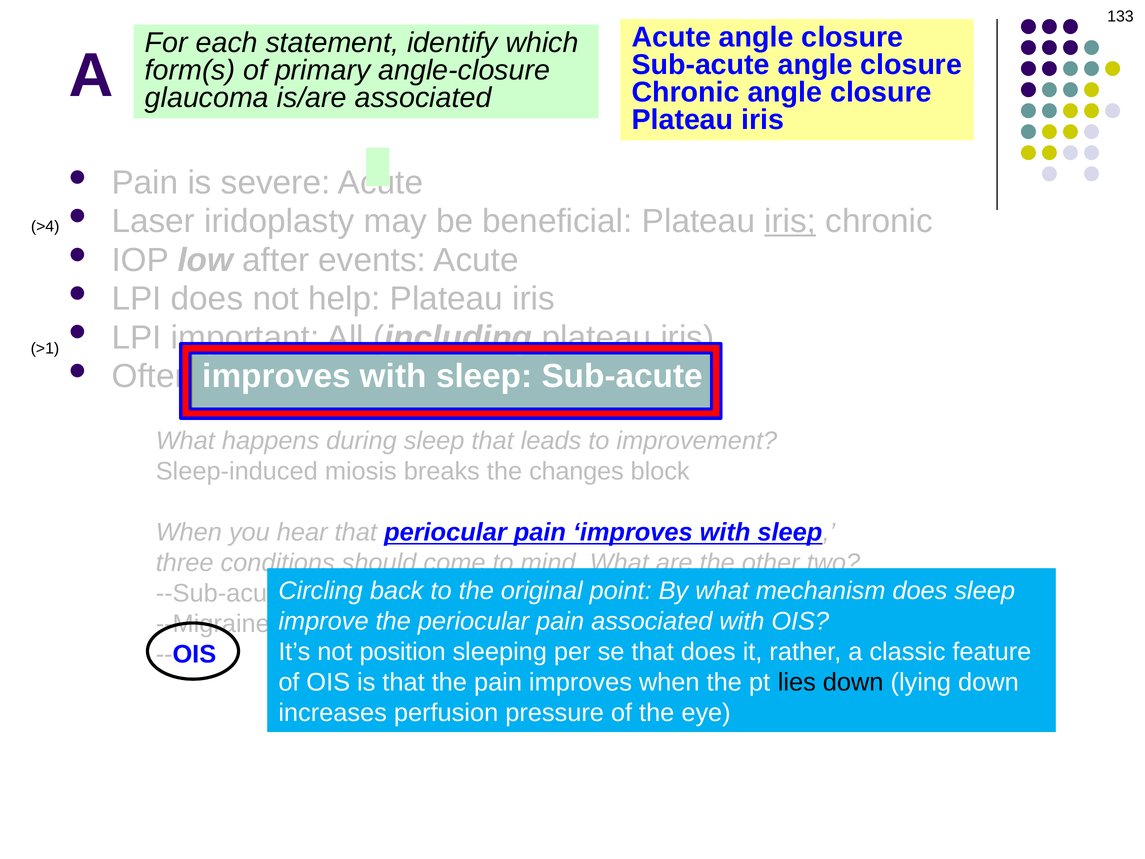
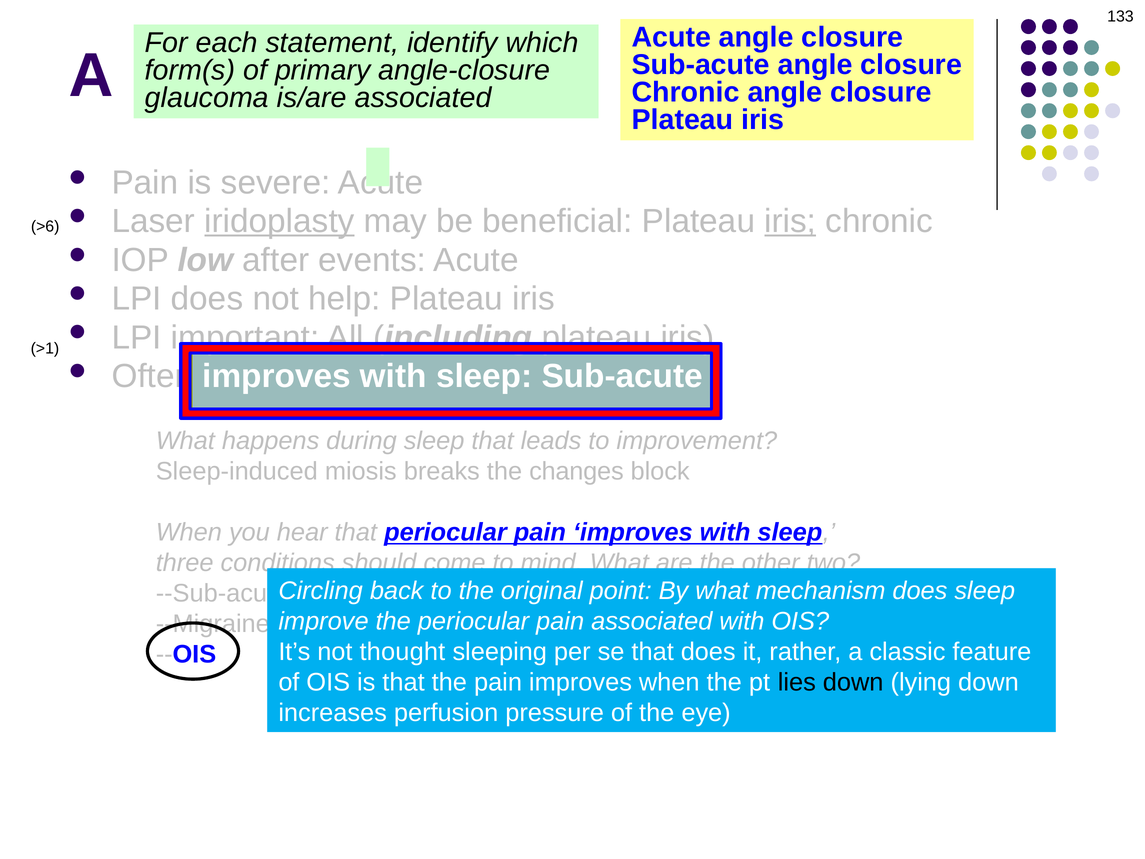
iridoplasty underline: none -> present (279, 221)
>4: >4 -> >6 (45, 226)
position: position -> thought (402, 652)
